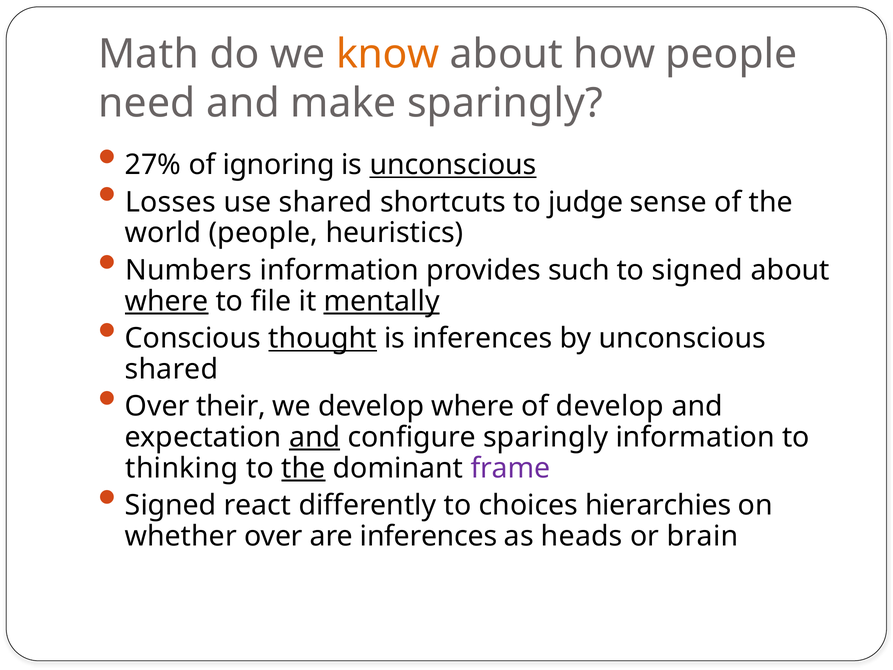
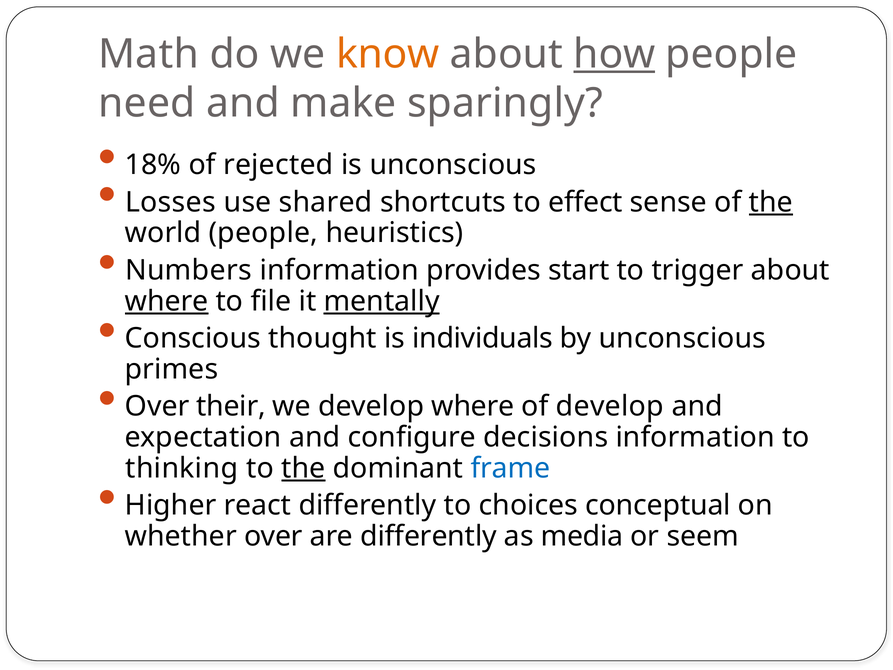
how underline: none -> present (614, 54)
27%: 27% -> 18% (153, 165)
ignoring: ignoring -> rejected (278, 165)
unconscious underline: present -> none (453, 165)
judge: judge -> effect (586, 202)
the underline: none -> present (771, 202)
such: such -> start (579, 270)
to signed: signed -> trigger (698, 270)
thought underline: present -> none (323, 338)
is inferences: inferences -> individuals (483, 338)
shared: shared -> primes (172, 369)
and underline: present -> none (315, 437)
configure sparingly: sparingly -> decisions (546, 437)
frame colour: purple -> blue (511, 468)
Signed: Signed -> Higher (171, 505)
hierarchies: hierarchies -> conceptual (658, 505)
are inferences: inferences -> differently (429, 536)
heads: heads -> media (582, 536)
brain: brain -> seem (703, 536)
